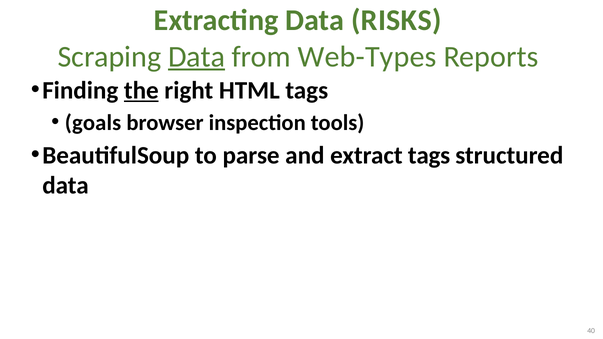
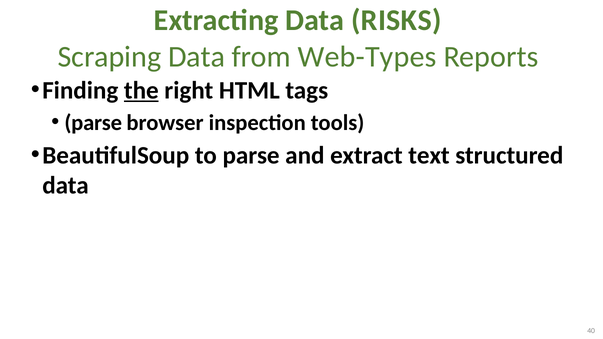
Data underline: present -> none (197, 57)
goals: goals -> parse (93, 123)
extract tags: tags -> text (429, 155)
